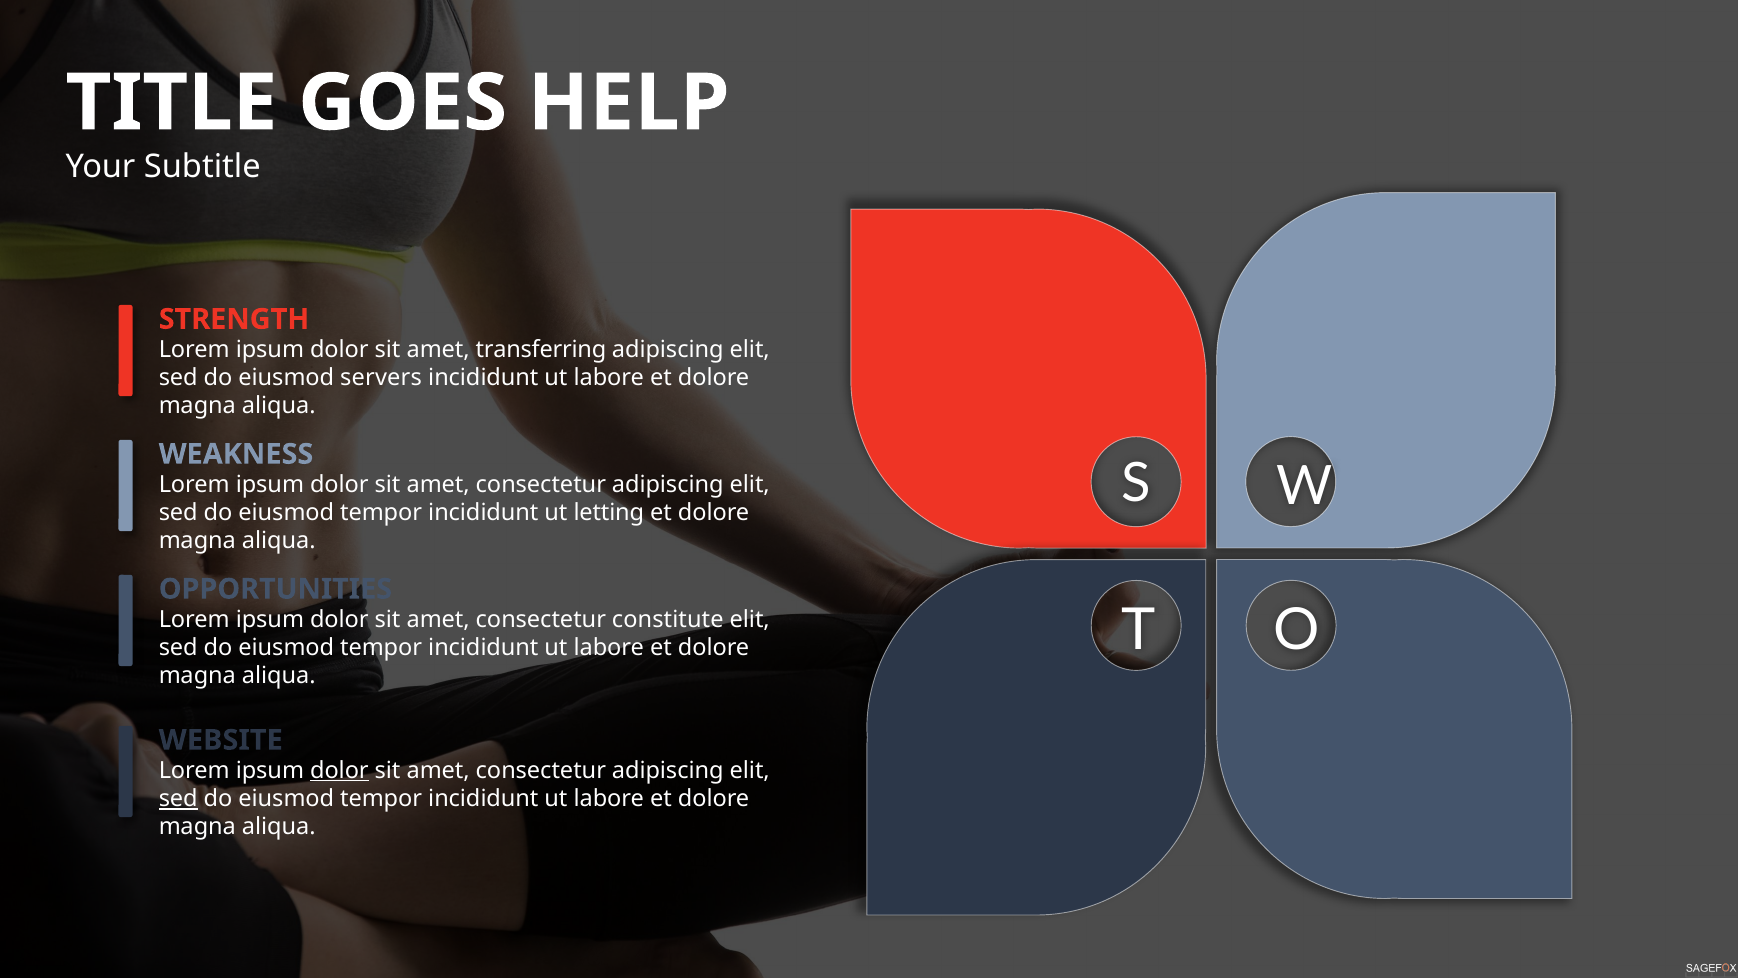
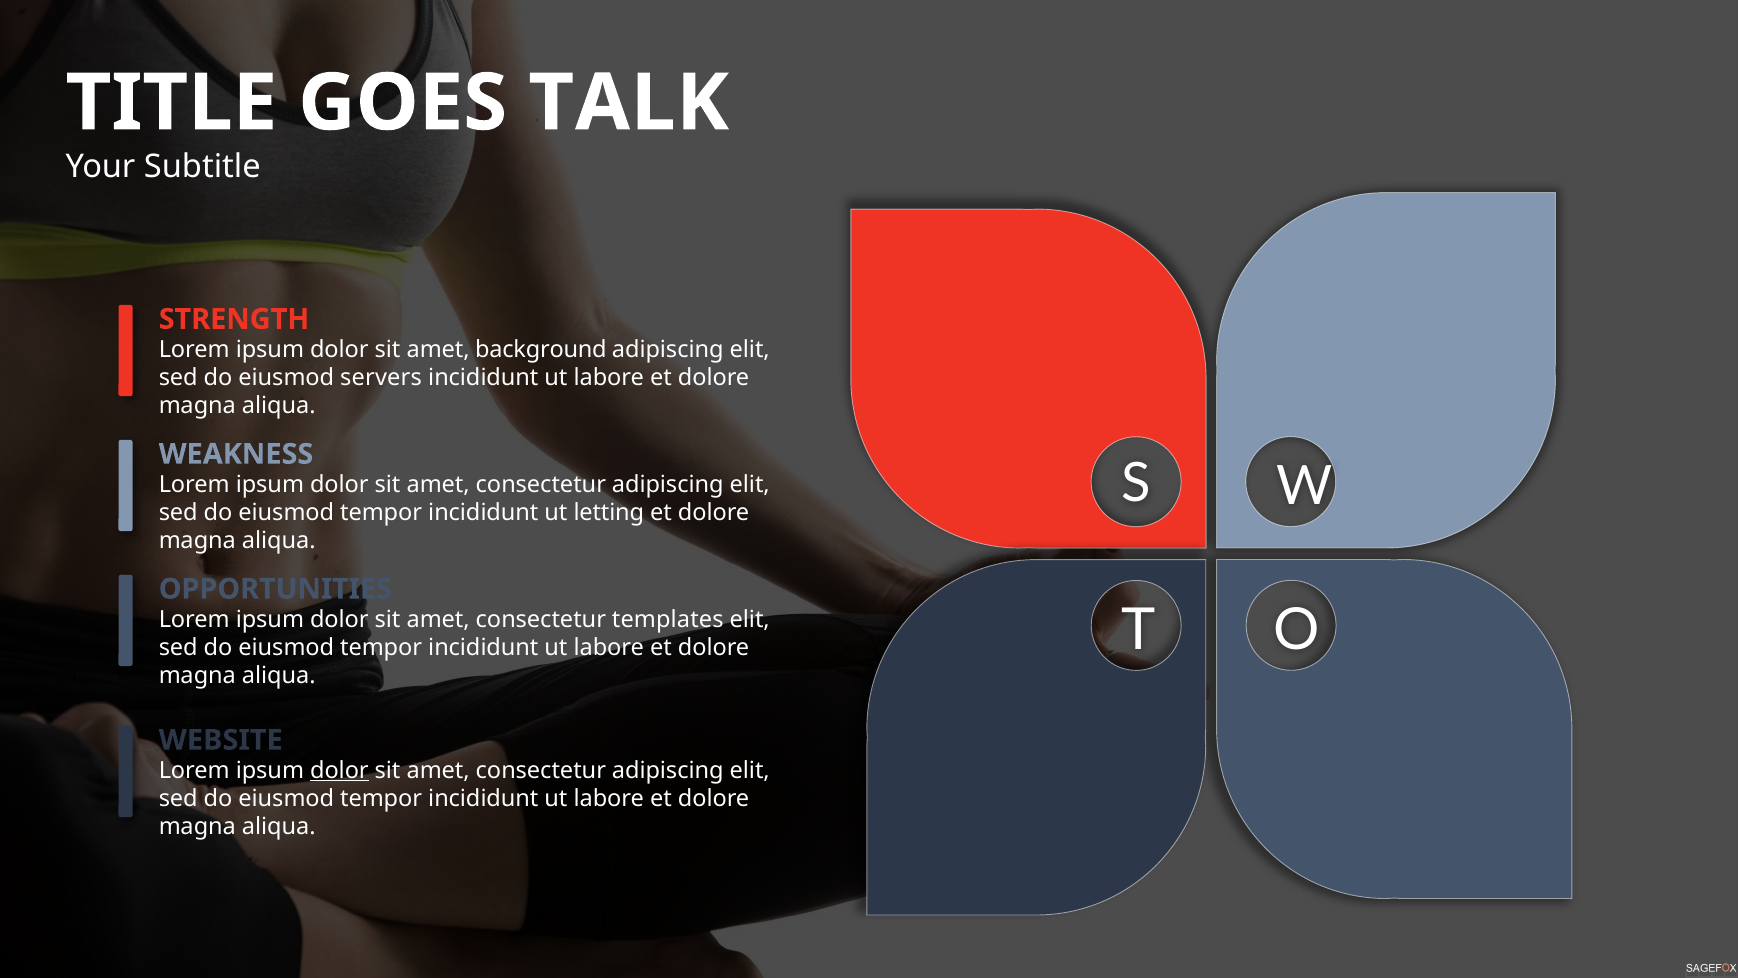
HELP: HELP -> TALK (629, 103)
transferring: transferring -> background (541, 349)
constitute: constitute -> templates (668, 619)
sed underline: present -> none (178, 798)
